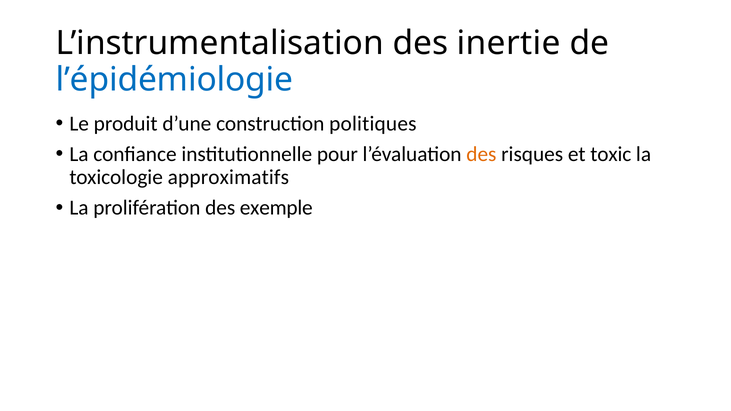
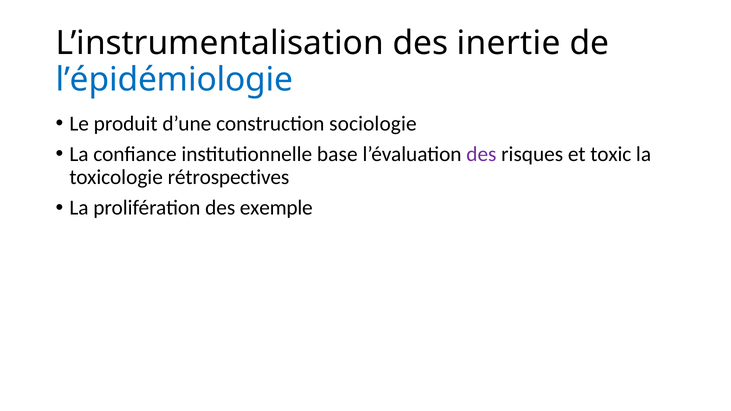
politiques: politiques -> sociologie (373, 124)
pour: pour -> base (337, 154)
des colour: orange -> purple (481, 154)
approximatifs: approximatifs -> rétrospectives (228, 177)
